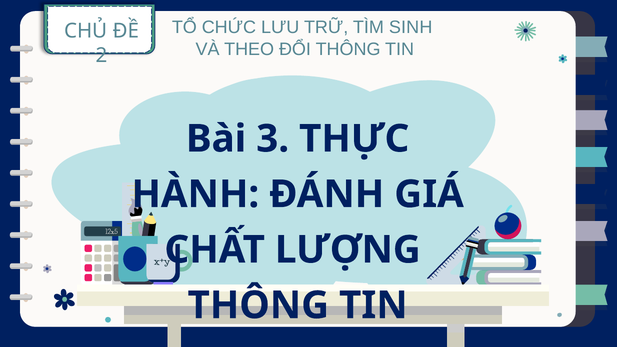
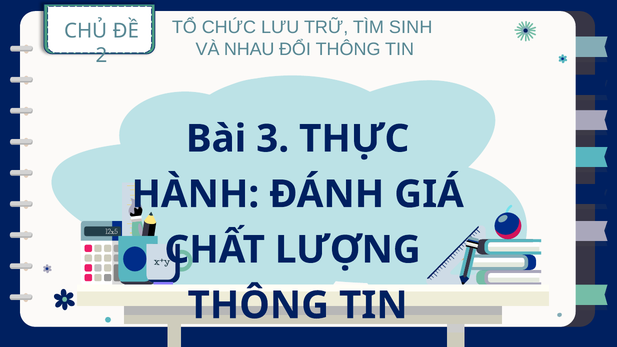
THEO: THEO -> NHAU (249, 49)
